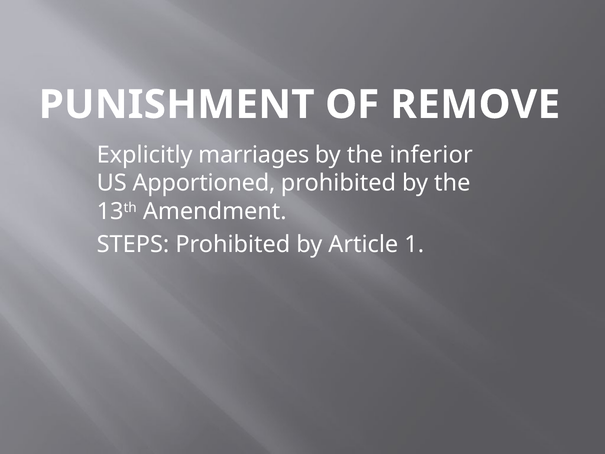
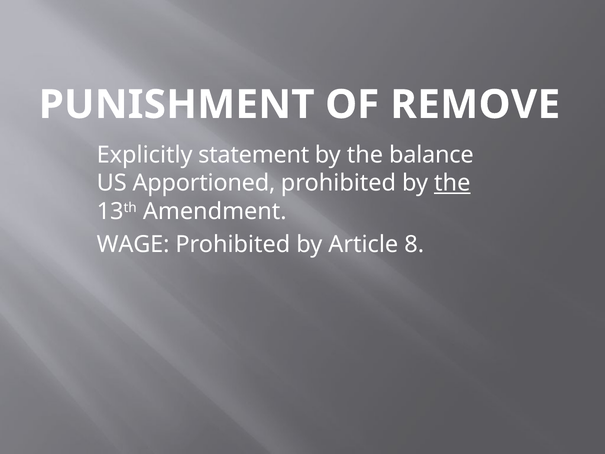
marriages: marriages -> statement (254, 155)
inferior: inferior -> balance (431, 155)
the underline: none -> present (452, 183)
STEPS: STEPS -> WAGE (133, 244)
1: 1 -> 8 (414, 244)
